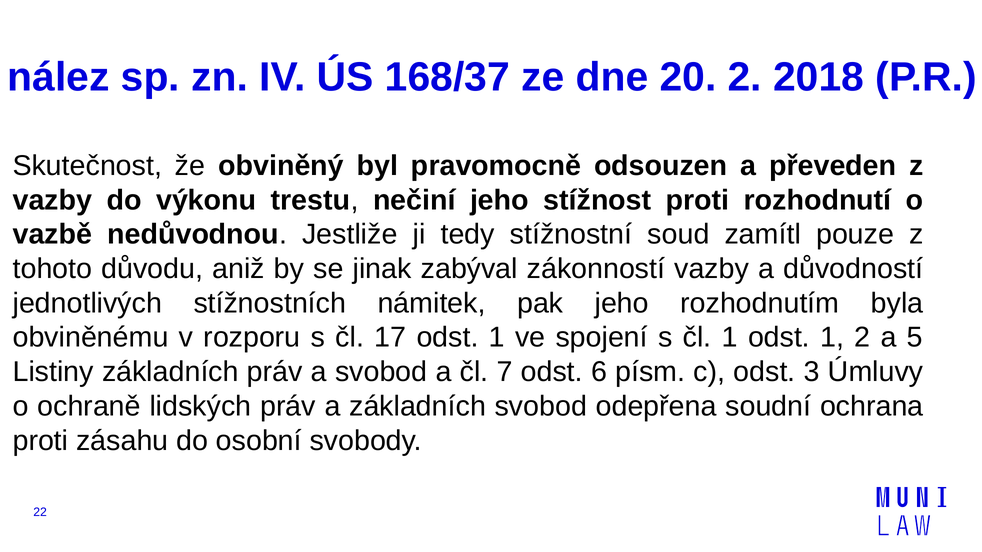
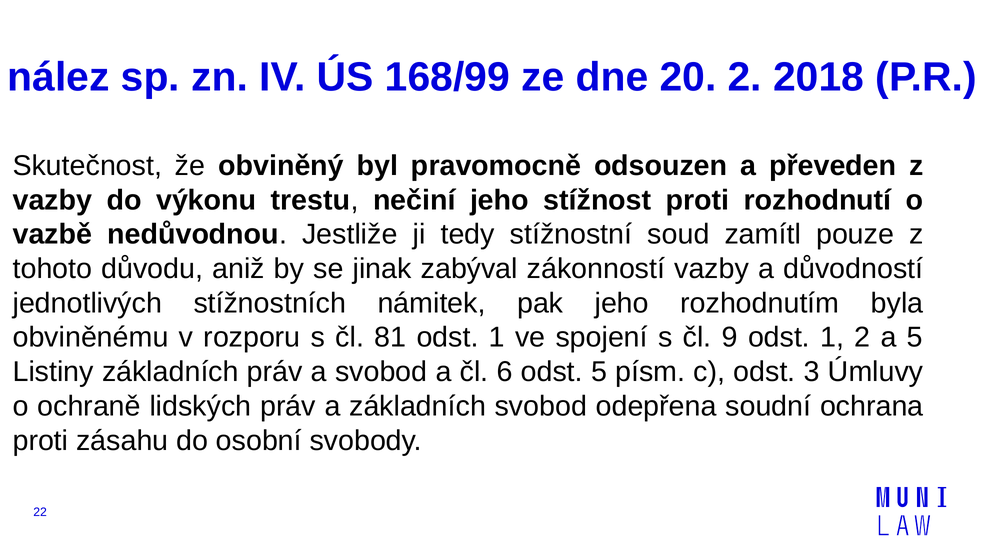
168/37: 168/37 -> 168/99 (447, 77)
17: 17 -> 81 (390, 338)
čl 1: 1 -> 9 (730, 338)
7: 7 -> 6 (505, 372)
odst 6: 6 -> 5 (599, 372)
